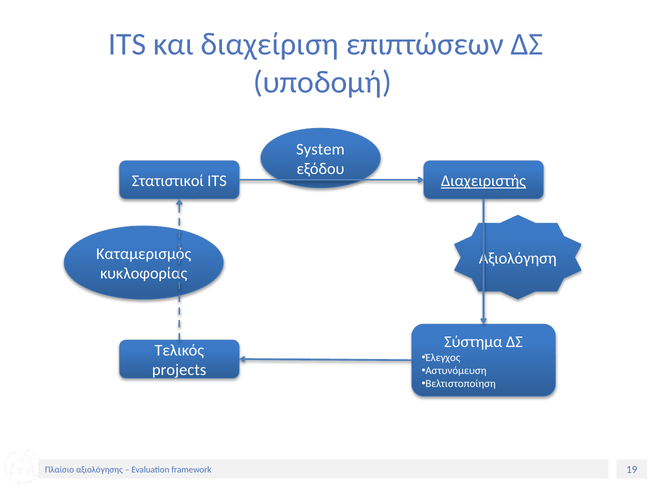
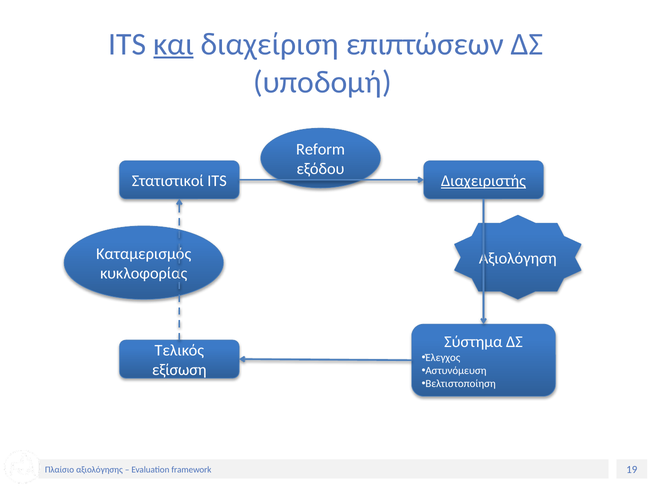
και underline: none -> present (174, 44)
System: System -> Reform (321, 149)
projects: projects -> εξίσωση (179, 370)
